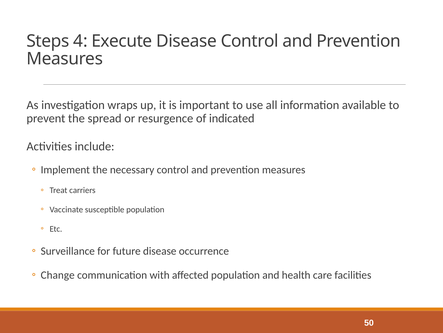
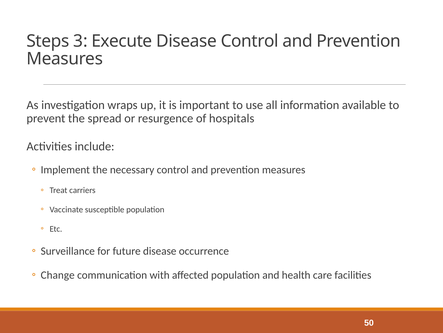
4: 4 -> 3 (80, 41)
indicated: indicated -> hospitals (232, 118)
